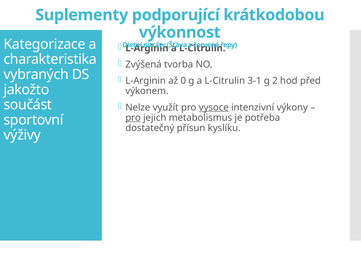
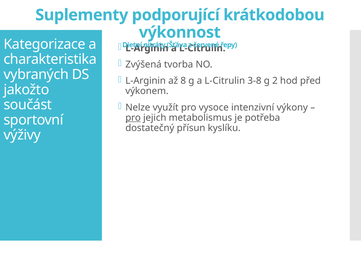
0: 0 -> 8 (183, 81)
3-1: 3-1 -> 3-8 (254, 81)
vysoce underline: present -> none (214, 107)
